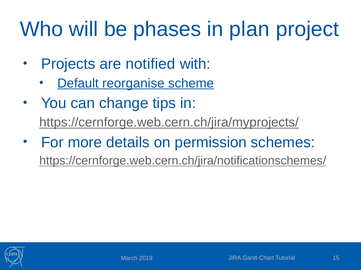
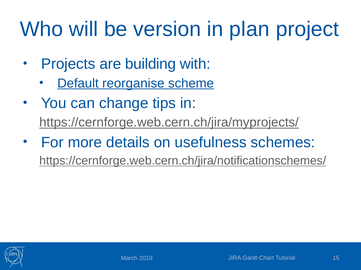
phases: phases -> version (167, 29)
notified: notified -> building (151, 64)
permission: permission -> usefulness (211, 143)
